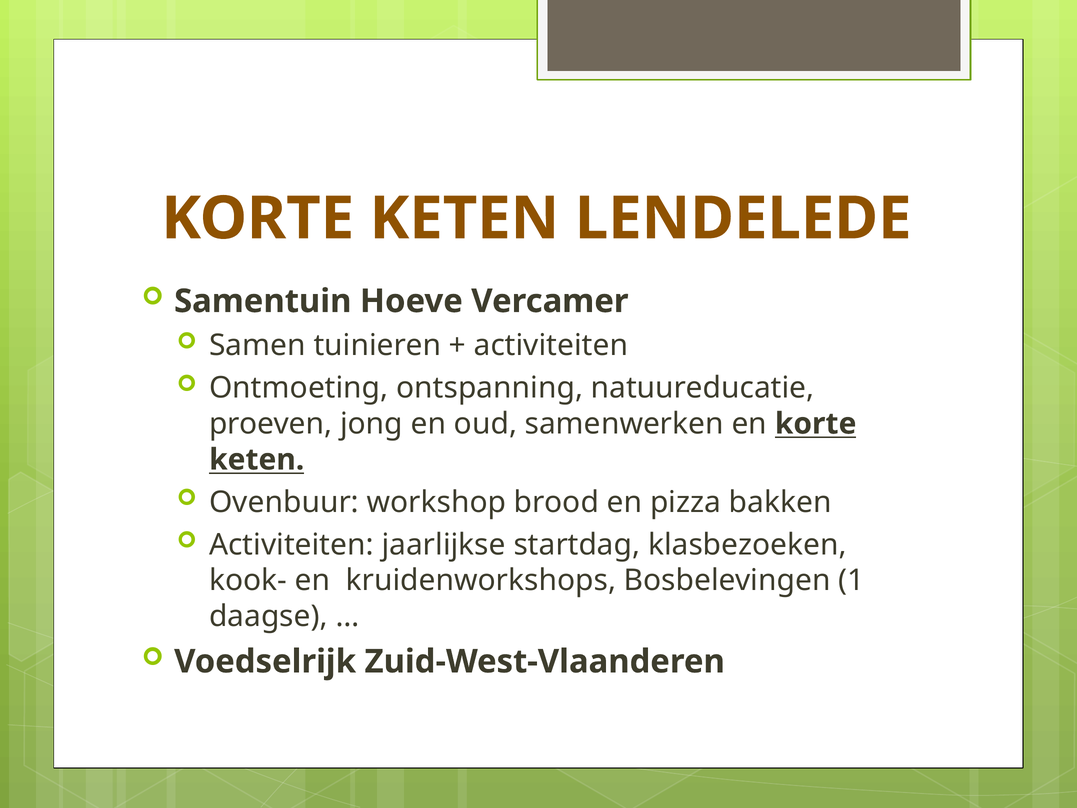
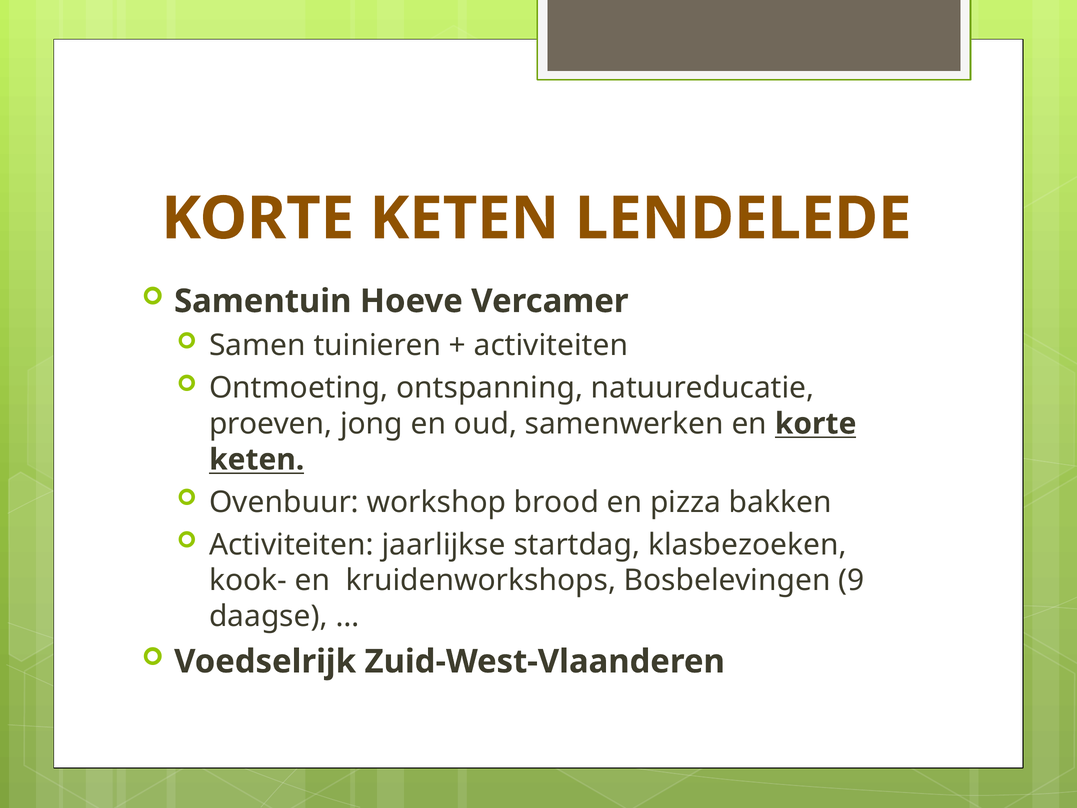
1: 1 -> 9 (851, 580)
